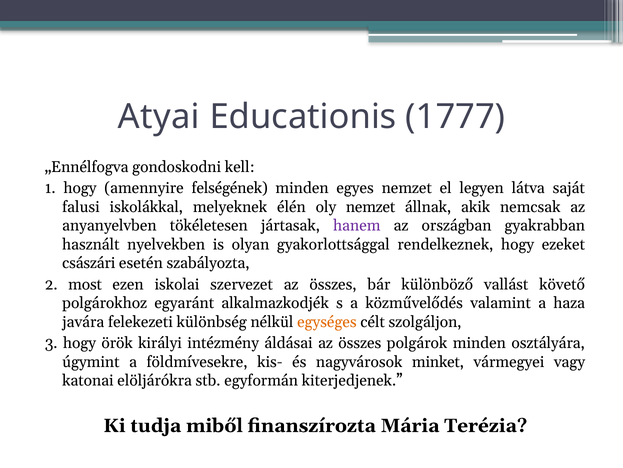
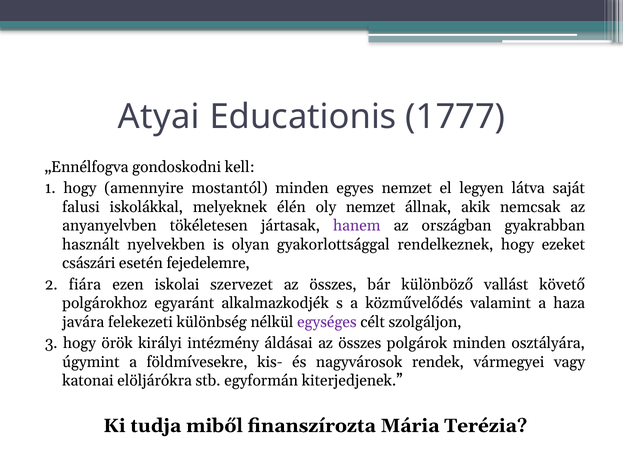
felségének: felségének -> mostantól (230, 188)
szabályozta: szabályozta -> fejedelemre (208, 263)
most: most -> fiára (85, 284)
egységes colour: orange -> purple (327, 321)
minket: minket -> rendek (438, 361)
